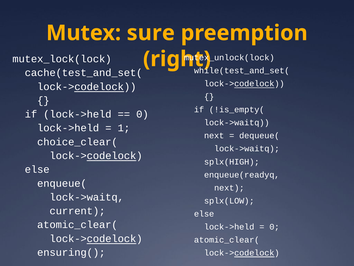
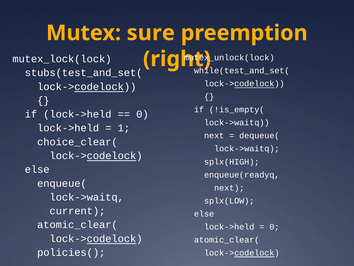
cache(test_and_set(: cache(test_and_set( -> stubs(test_and_set( (84, 73)
ensuring(: ensuring( -> policies( (71, 252)
